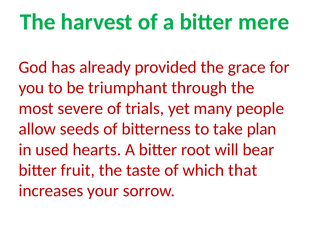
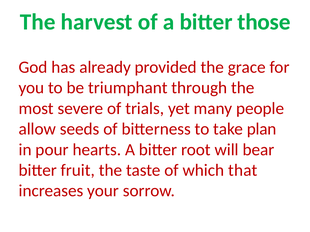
mere: mere -> those (264, 22)
used: used -> pour (52, 150)
